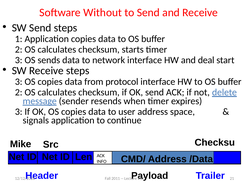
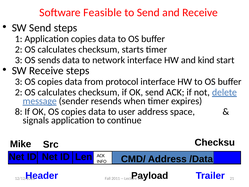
Without: Without -> Feasible (103, 13)
deal: deal -> kind (206, 60)
3: 3 -> 8 (19, 112)
